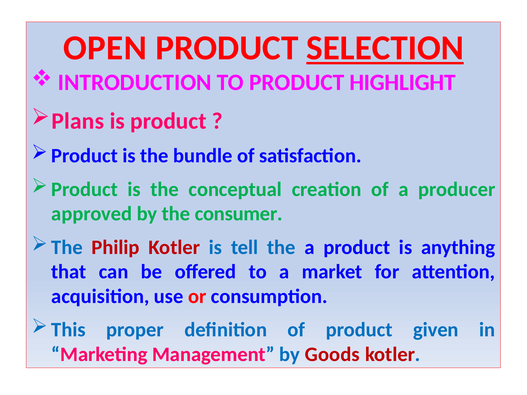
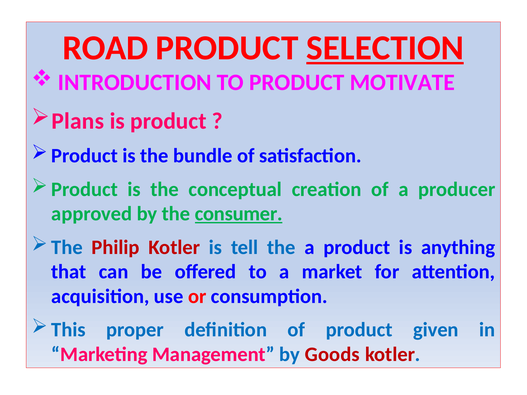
OPEN: OPEN -> ROAD (105, 48)
HIGHLIGHT: HIGHLIGHT -> MOTIVATE (402, 82)
consumer underline: none -> present (239, 214)
